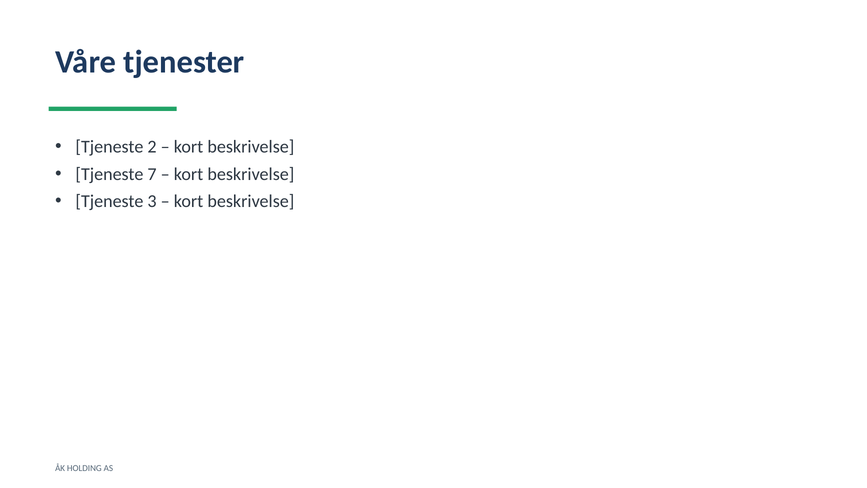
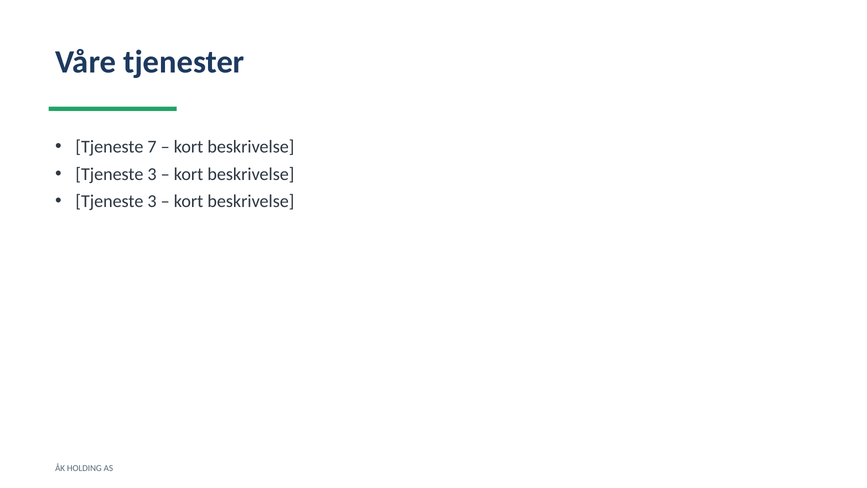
2: 2 -> 7 (152, 147)
7: 7 -> 3 (152, 174)
